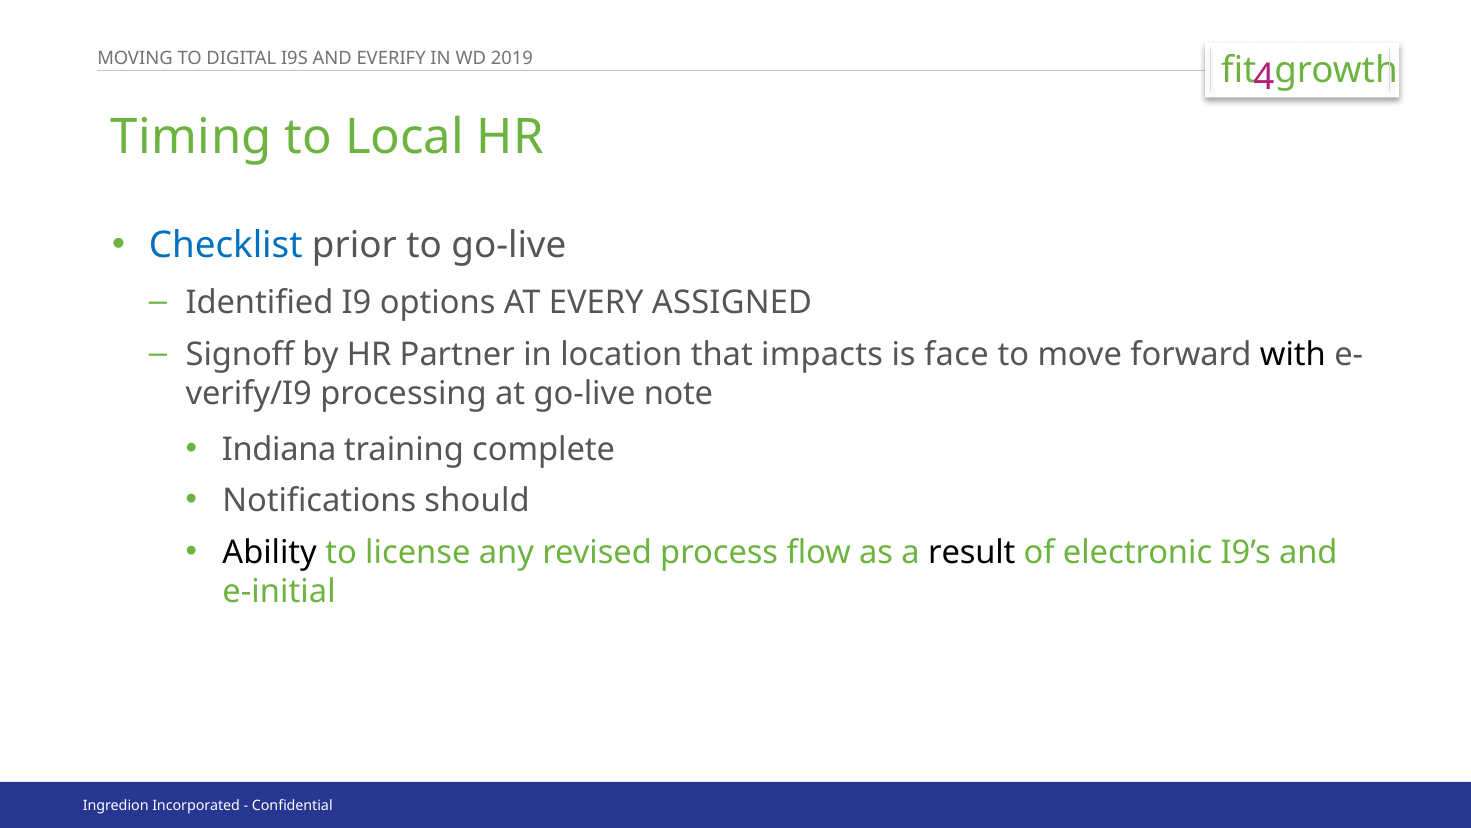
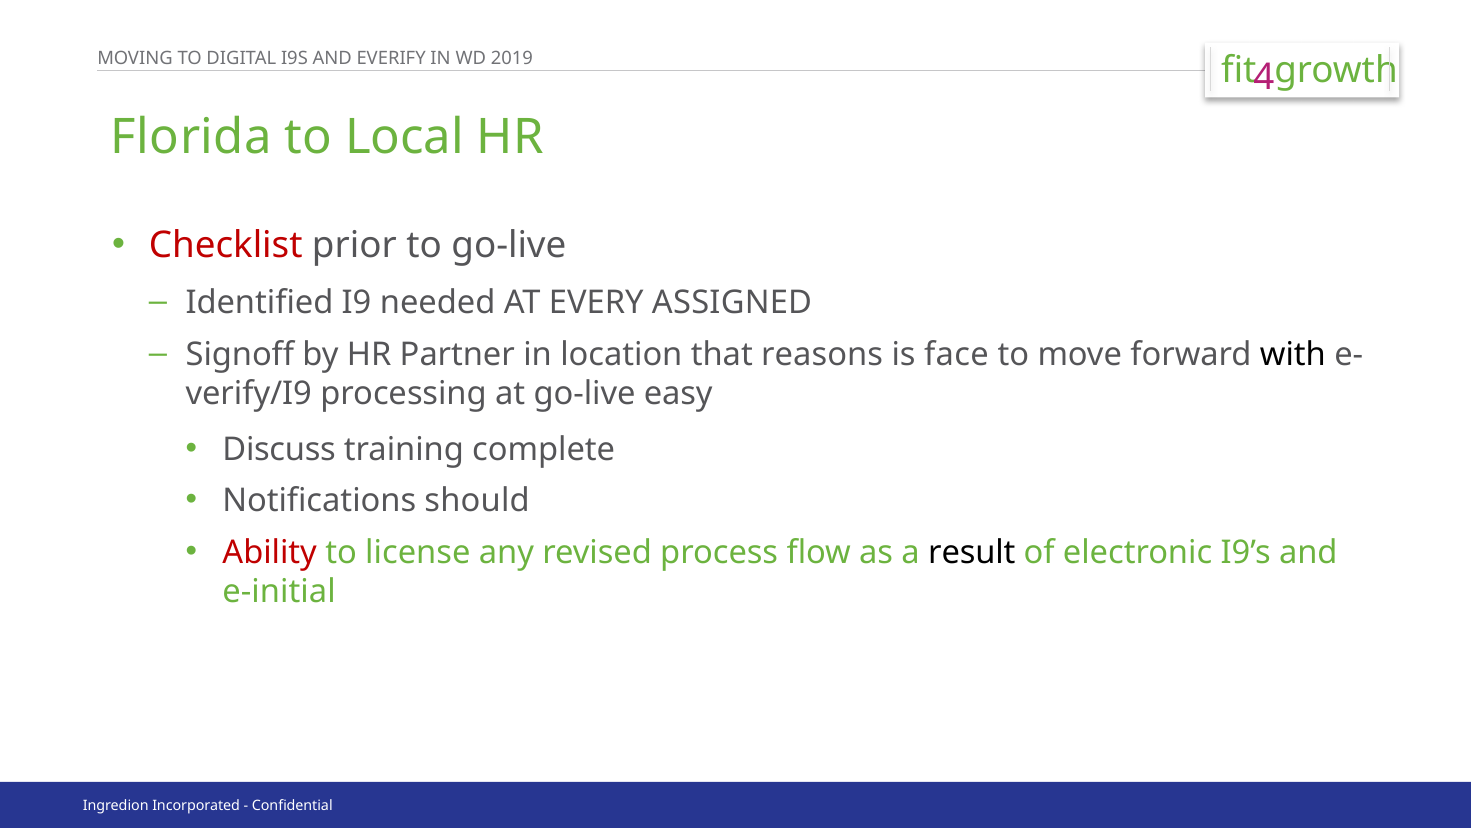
Timing: Timing -> Florida (191, 137)
Checklist colour: blue -> red (226, 245)
options: options -> needed (438, 303)
impacts: impacts -> reasons (822, 354)
note: note -> easy (678, 393)
Indiana: Indiana -> Discuss (279, 449)
Ability colour: black -> red (270, 552)
